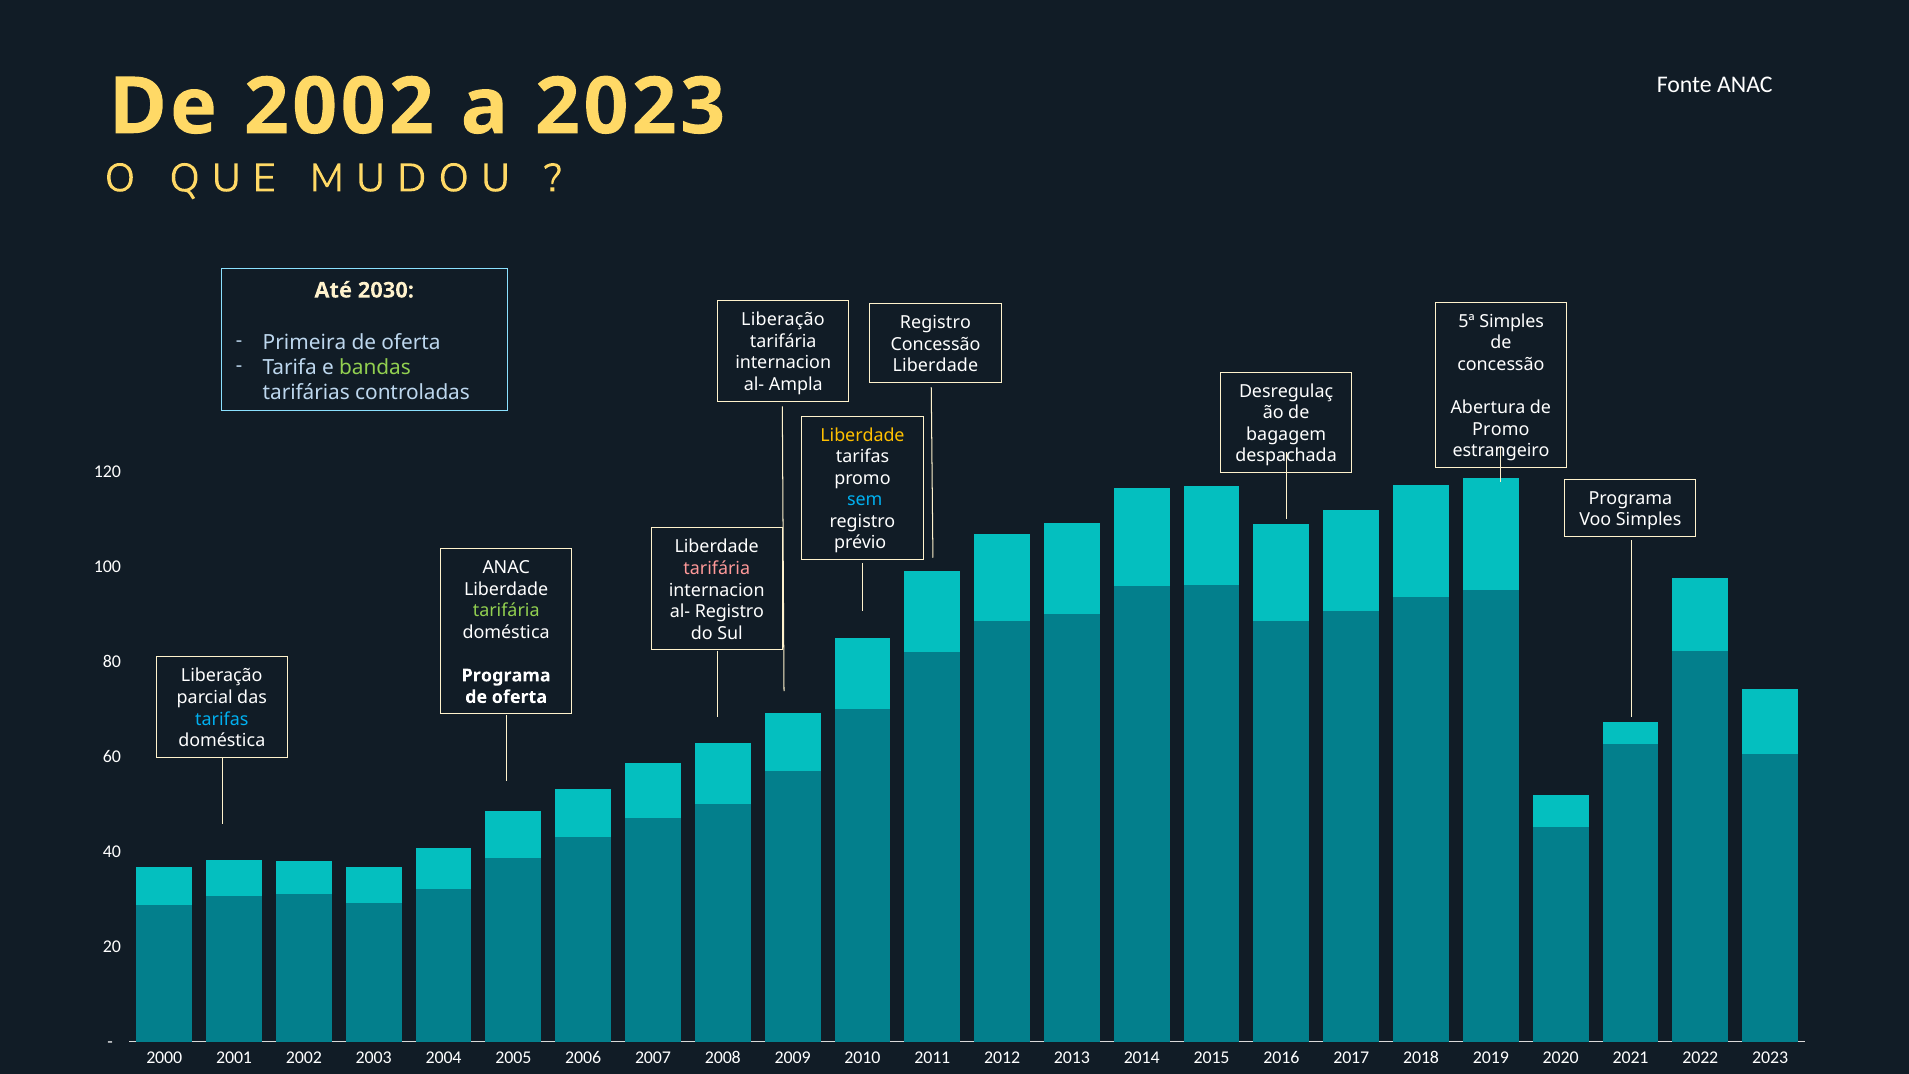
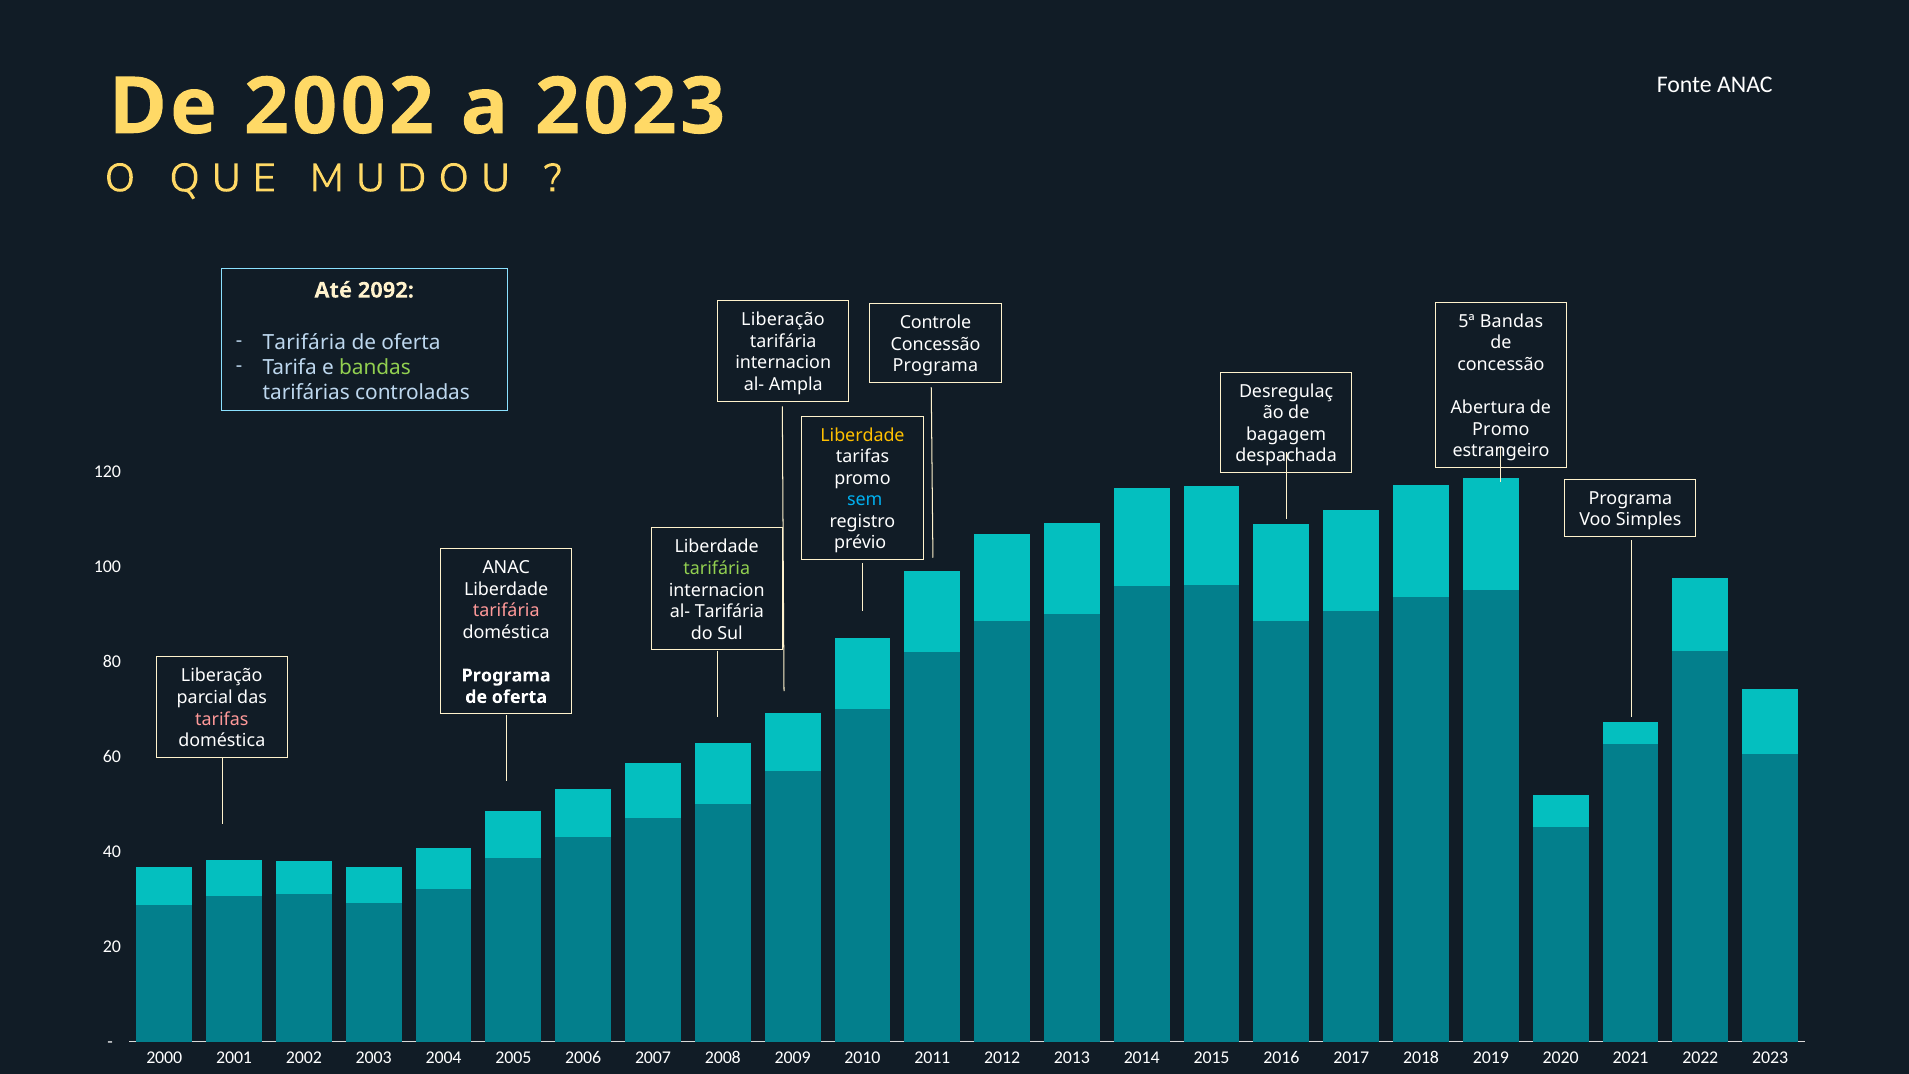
2030: 2030 -> 2092 (386, 290)
5ª Simples: Simples -> Bandas (1511, 321)
Registro: Registro -> Controle (935, 323)
Primeira: Primeira -> Tarifária (304, 342)
Liberdade: Liberdade -> Programa (935, 366)
tarifária colour: pink -> light green (717, 568)
tarifária colour: light green -> pink (506, 611)
Registro: Registro -> Tarifária (729, 612)
tarifas colour: light blue -> pink (222, 719)
